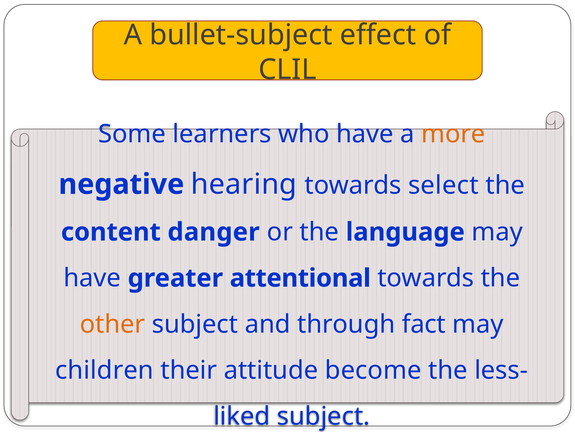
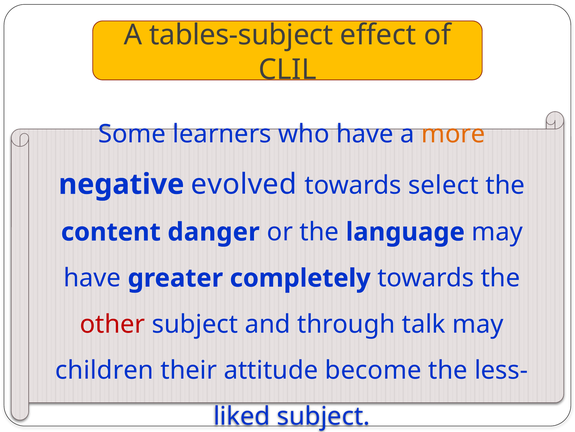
bullet-subject: bullet-subject -> tables-subject (241, 35)
hearing: hearing -> evolved (244, 184)
attentional: attentional -> completely (300, 278)
other colour: orange -> red (112, 324)
fact: fact -> talk (424, 324)
